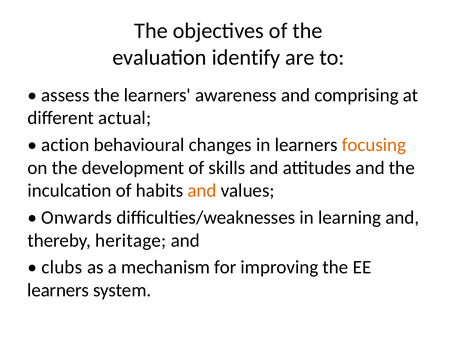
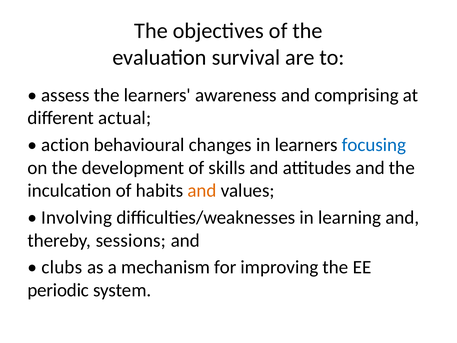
identify: identify -> survival (246, 58)
focusing colour: orange -> blue (374, 145)
Onwards: Onwards -> Involving (77, 217)
heritage: heritage -> sessions (131, 240)
learners: learners -> periodic (58, 290)
